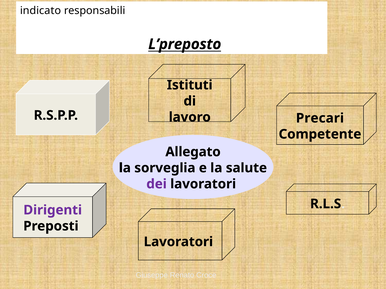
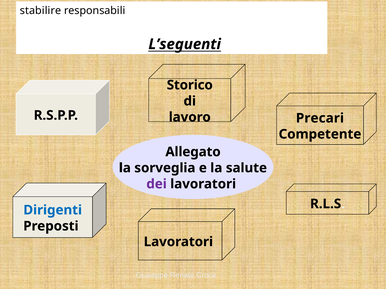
indicato: indicato -> stabilire (41, 11)
L’preposto: L’preposto -> L’seguenti (185, 44)
Istituti: Istituti -> Storico (190, 85)
Dirigenti colour: purple -> blue (53, 210)
